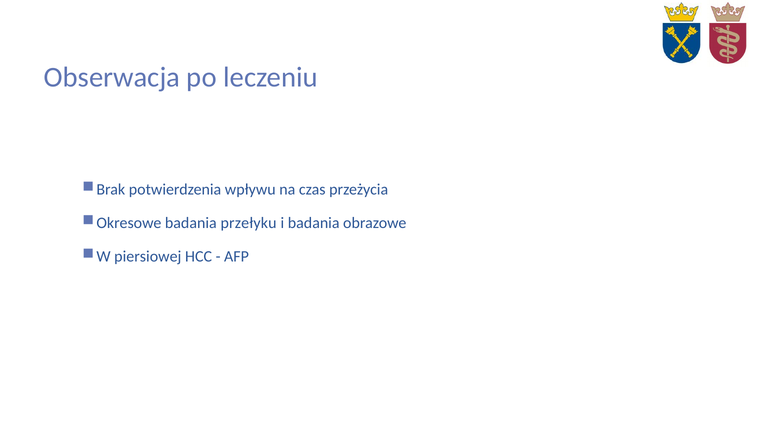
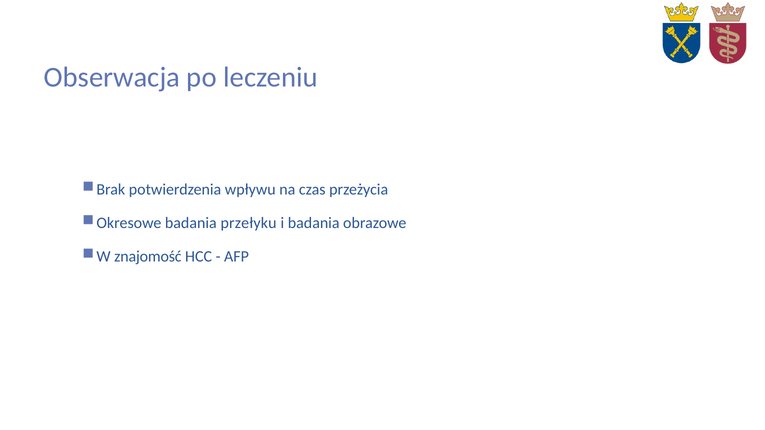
piersiowej: piersiowej -> znajomość (148, 257)
